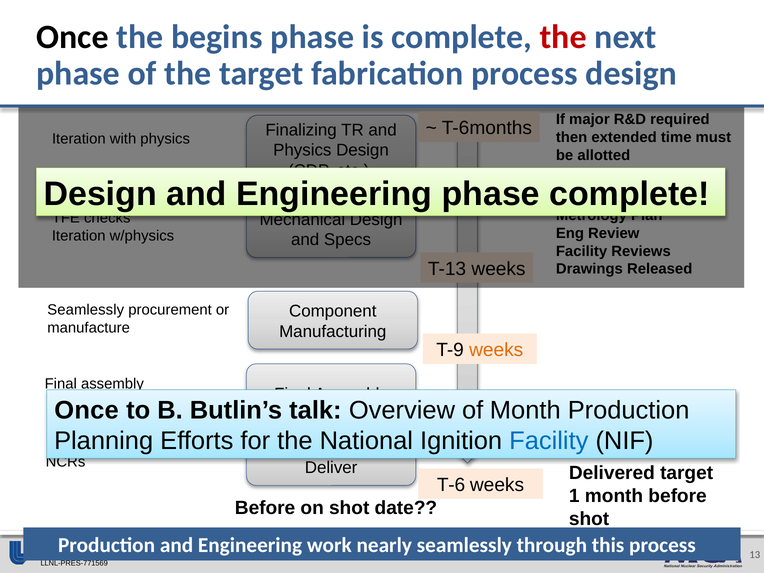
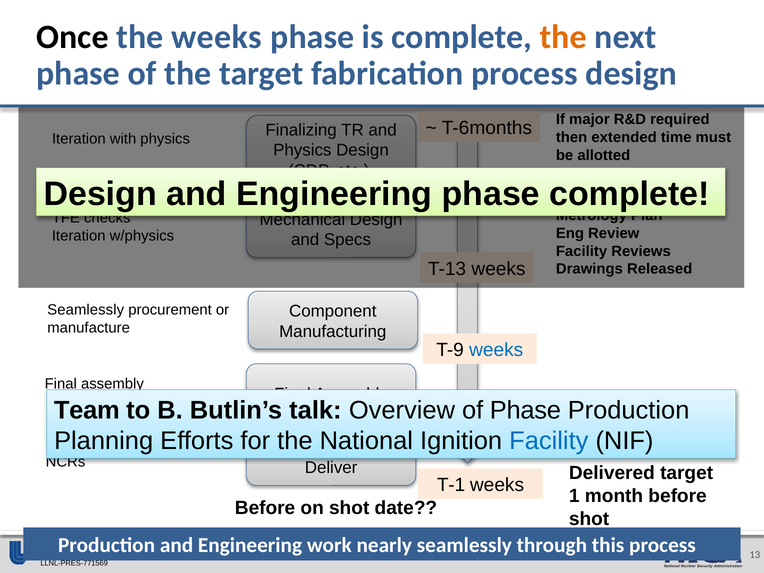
the begins: begins -> weeks (217, 37)
the colour: red -> orange (563, 37)
weeks colour: orange -> blue (496, 350)
Once: Once -> Team (87, 410)
of Month: Month -> Phase (525, 410)
T-6: T-6 -> T-1 (451, 485)
